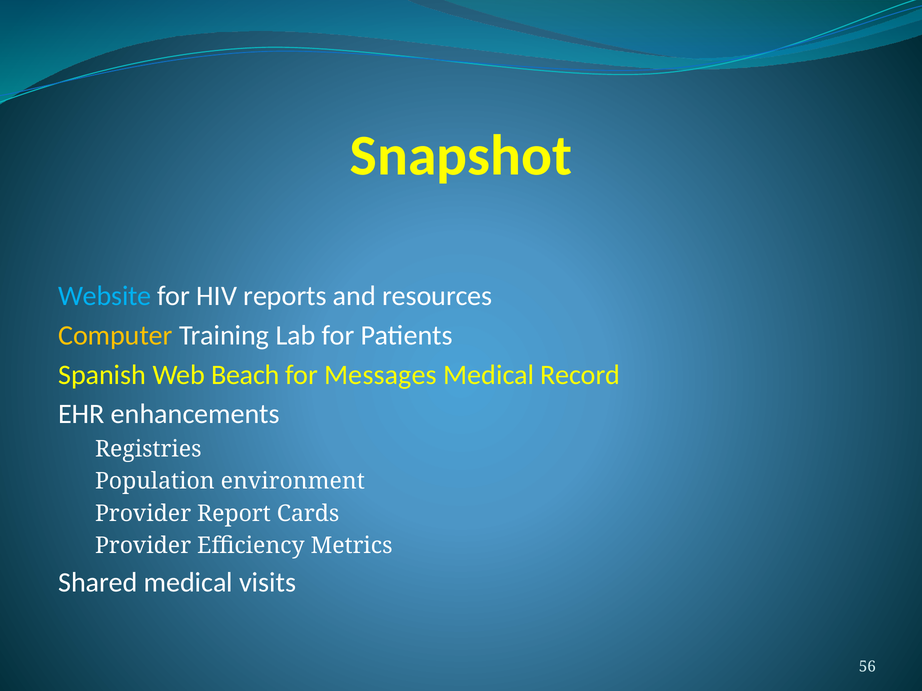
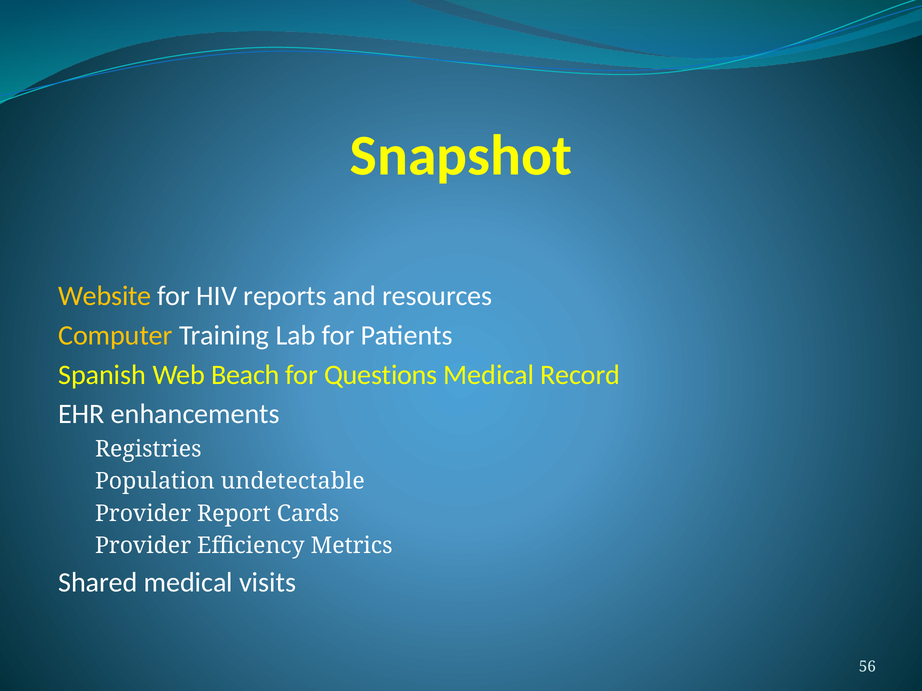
Website colour: light blue -> yellow (105, 296)
Messages: Messages -> Questions (381, 375)
environment: environment -> undetectable (293, 482)
